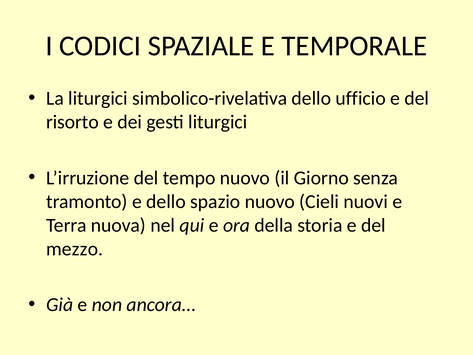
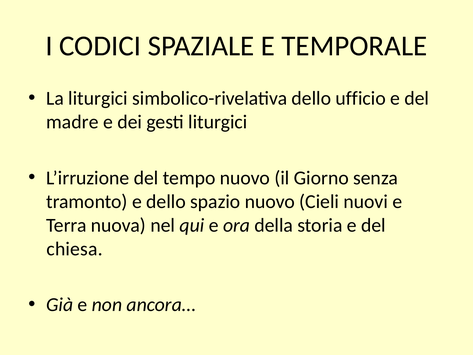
risorto: risorto -> madre (72, 122)
mezzo: mezzo -> chiesa (75, 249)
